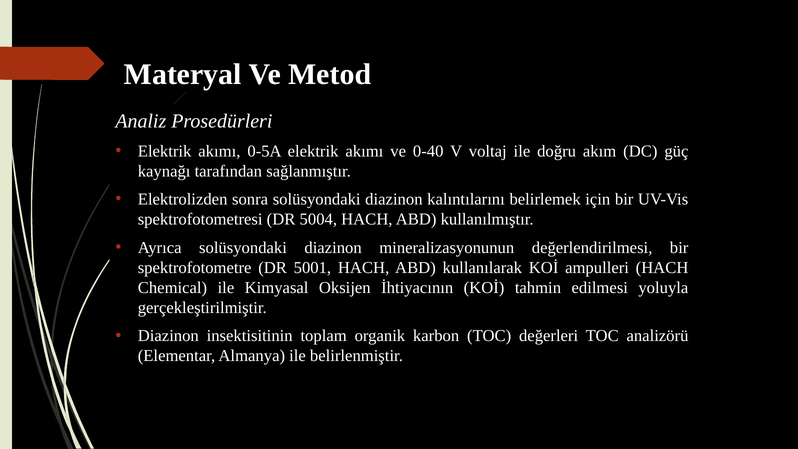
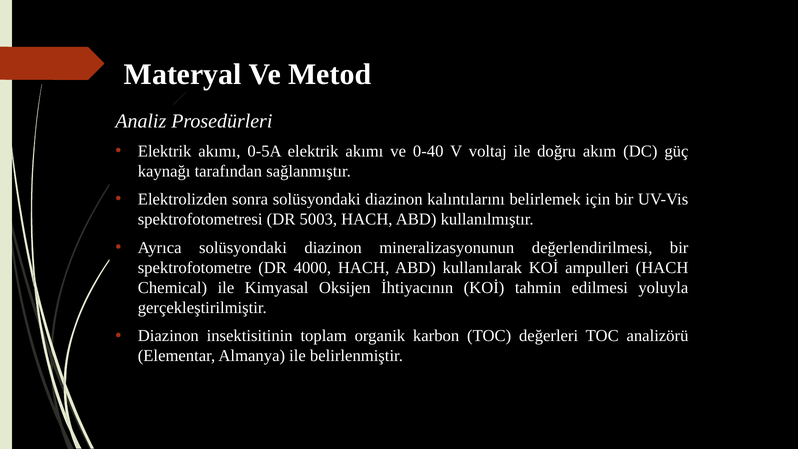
5004: 5004 -> 5003 (318, 219)
5001: 5001 -> 4000 (312, 268)
